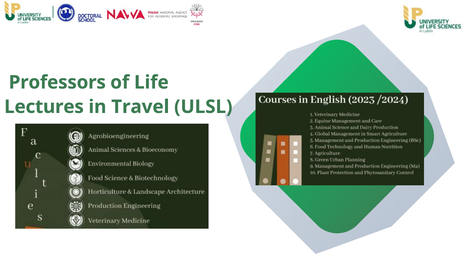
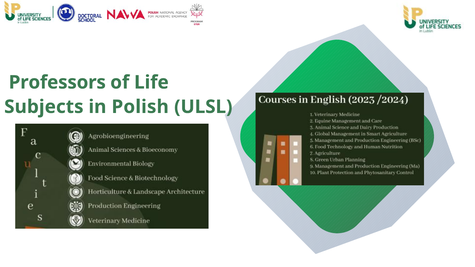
Lectures: Lectures -> Subjects (44, 107)
Travel: Travel -> Polish (140, 107)
